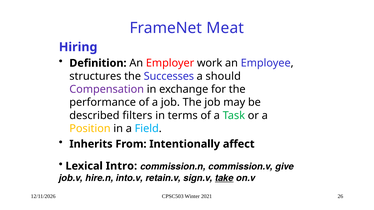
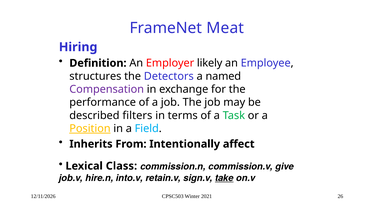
work: work -> likely (210, 63)
Successes: Successes -> Detectors (169, 76)
should: should -> named (223, 76)
Position underline: none -> present (90, 129)
Intro: Intro -> Class (121, 166)
